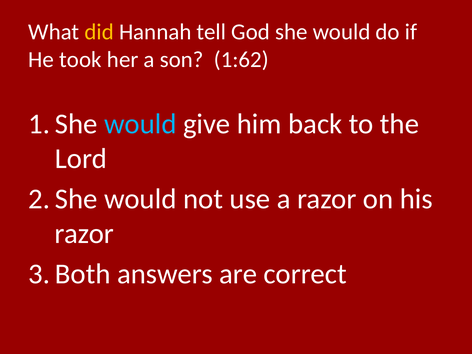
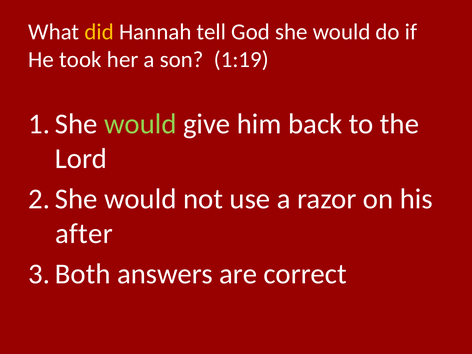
1:62: 1:62 -> 1:19 (241, 59)
would colour: light blue -> light green (140, 124)
razor: razor -> after (84, 234)
